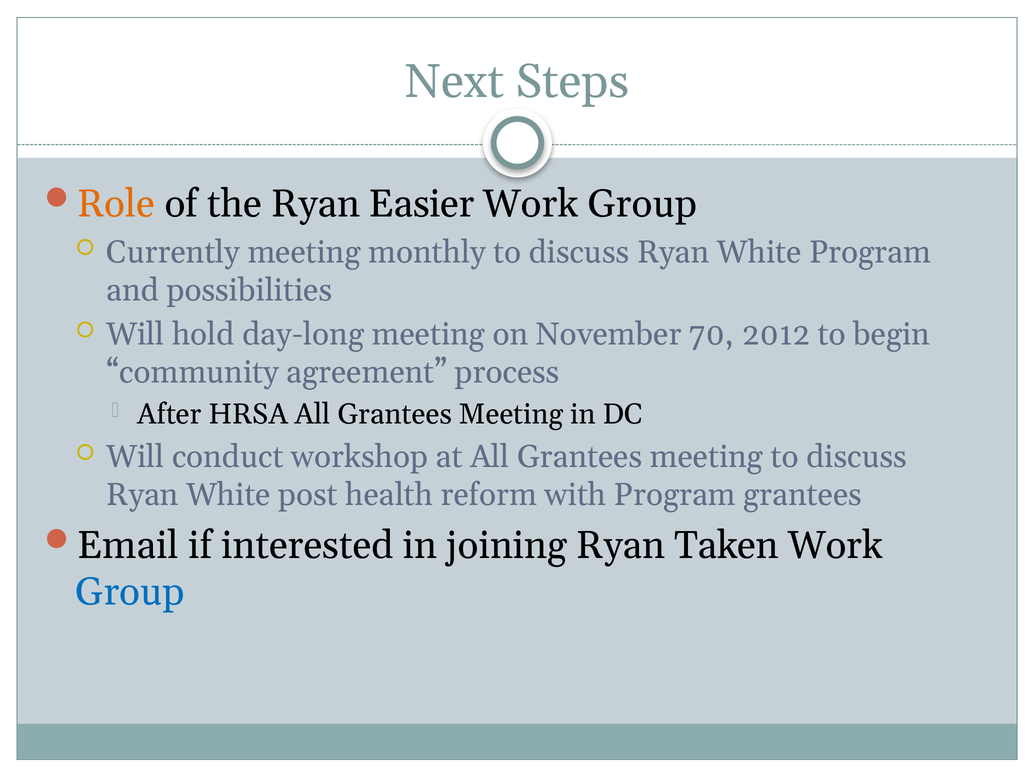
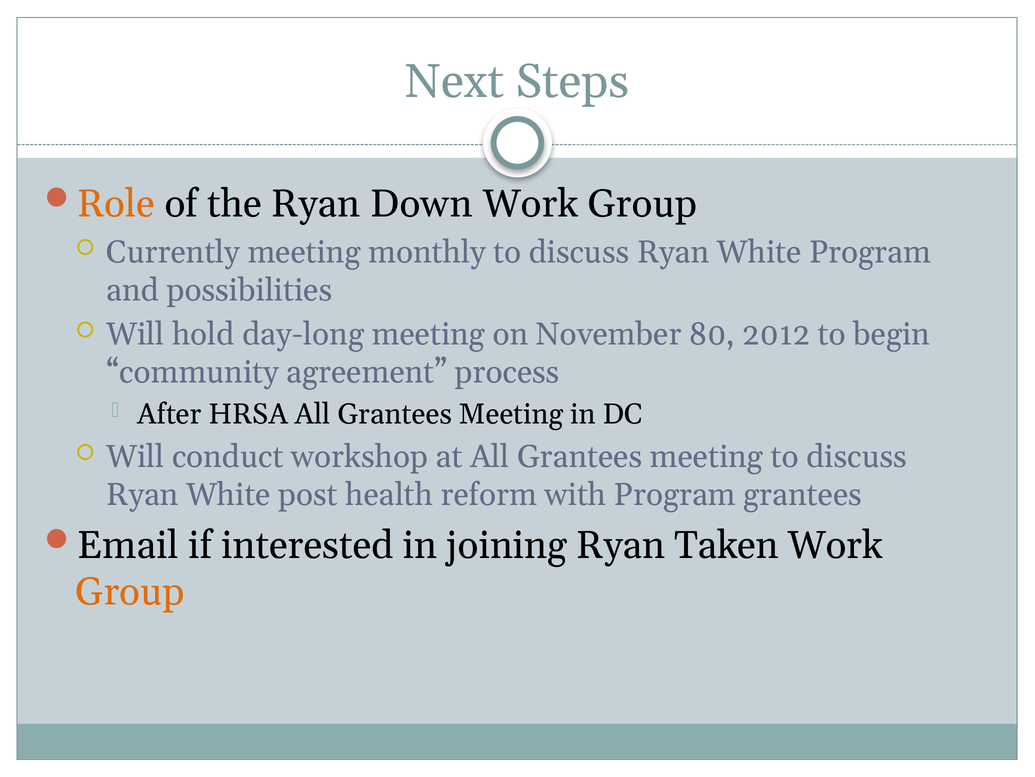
Easier: Easier -> Down (421, 204)
70: 70 -> 80 (712, 334)
Group colour: blue -> orange (130, 592)
